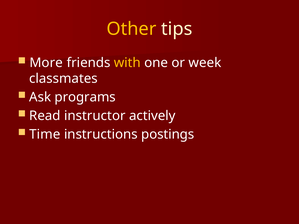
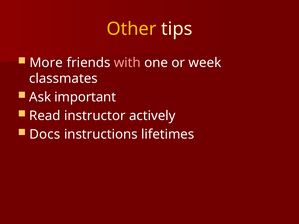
with colour: yellow -> pink (127, 63)
programs: programs -> important (85, 97)
Time: Time -> Docs (45, 135)
postings: postings -> lifetimes (168, 135)
